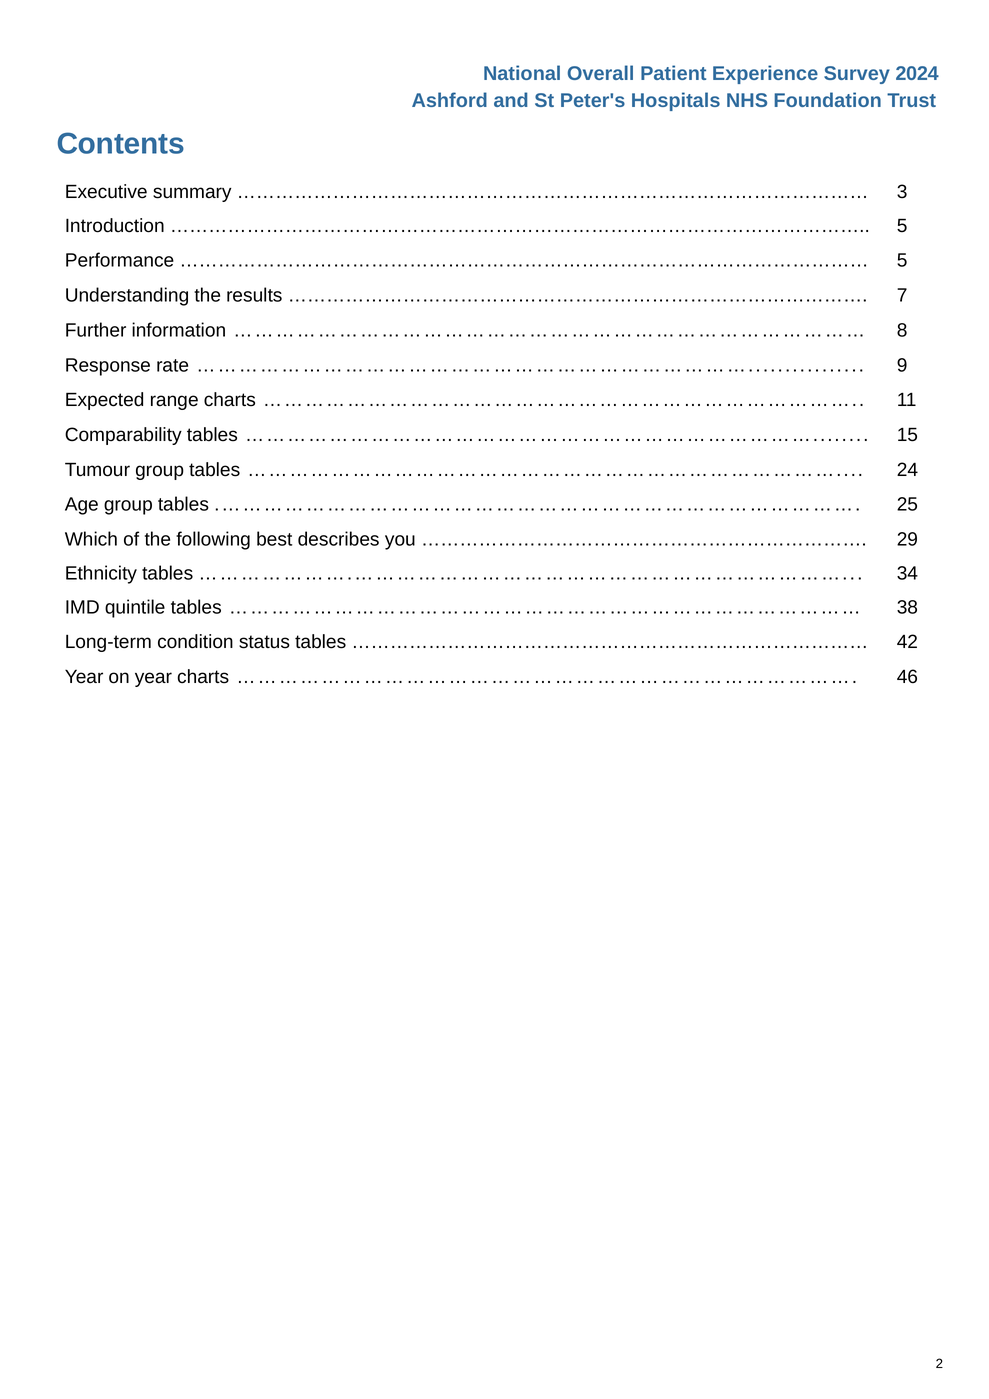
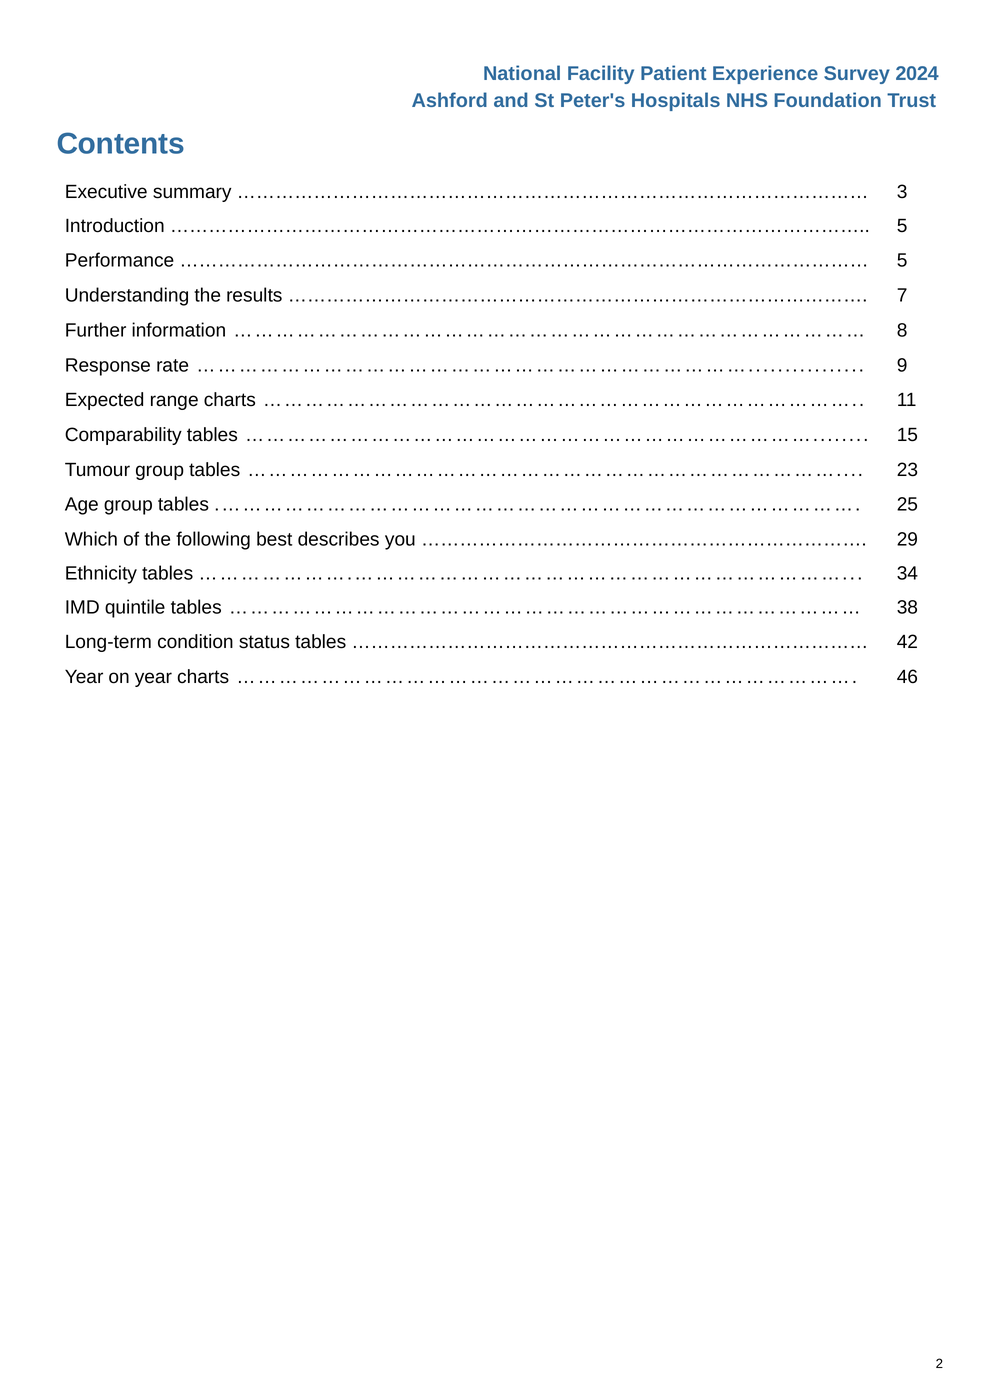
Overall: Overall -> Facility (601, 74)
24: 24 -> 23 (907, 470)
